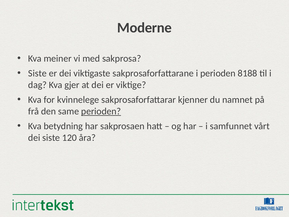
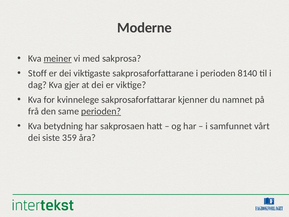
meiner underline: none -> present (58, 58)
Siste: Siste -> Stoff (37, 73)
8188: 8188 -> 8140 (248, 73)
120: 120 -> 359 (69, 137)
